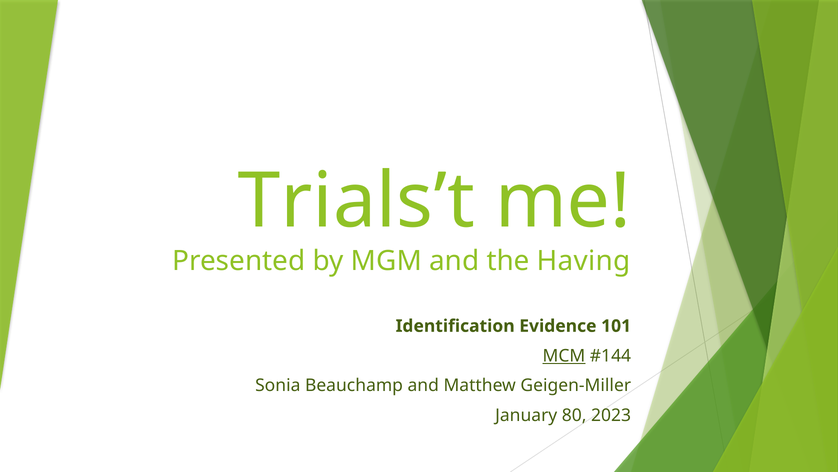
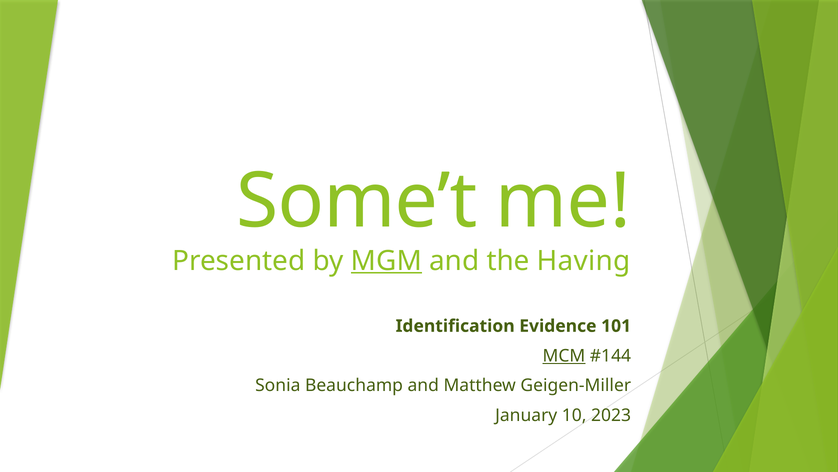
Trials’t: Trials’t -> Some’t (357, 201)
MGM underline: none -> present (386, 260)
80: 80 -> 10 (574, 415)
